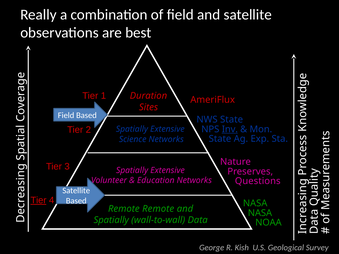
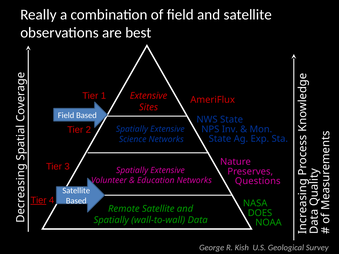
Duration: Duration -> Extensive (149, 96)
Inv underline: present -> none (230, 129)
Remote Remote: Remote -> Satellite (158, 209)
NASA: NASA -> DOES (260, 213)
